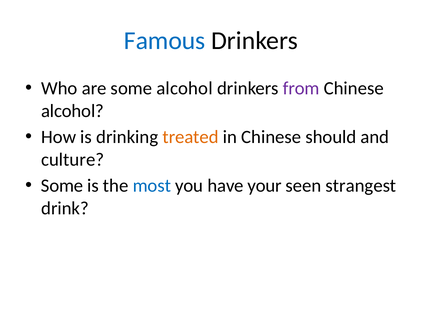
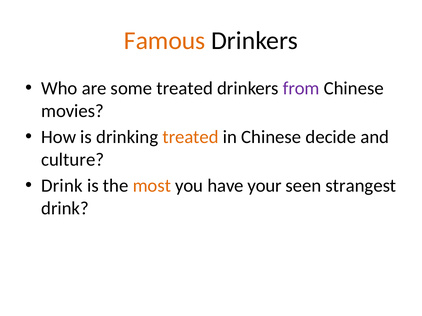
Famous colour: blue -> orange (165, 41)
some alcohol: alcohol -> treated (185, 89)
alcohol: alcohol -> movies (72, 111)
should: should -> decide (331, 137)
Some: Some -> Drink (62, 186)
most colour: blue -> orange (152, 186)
